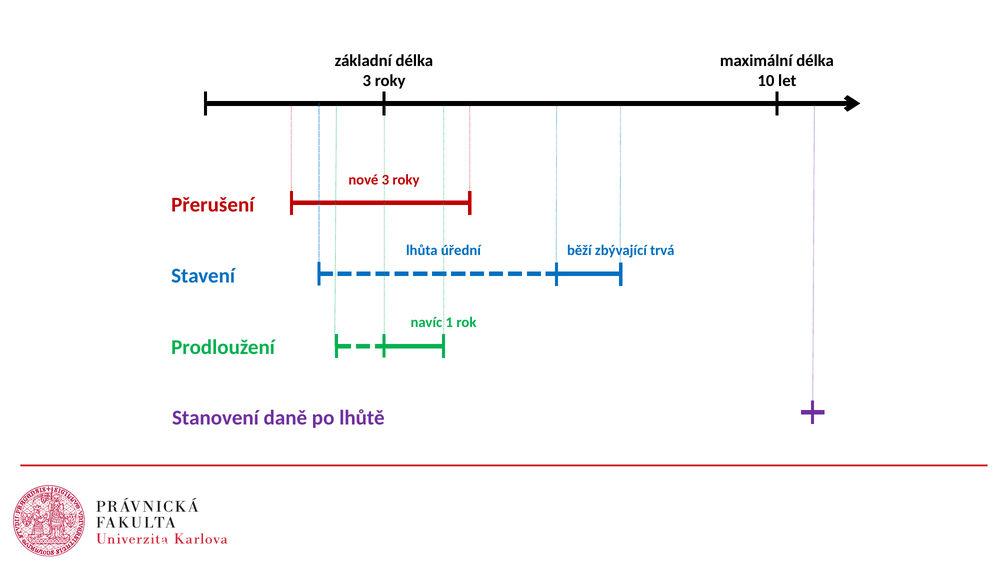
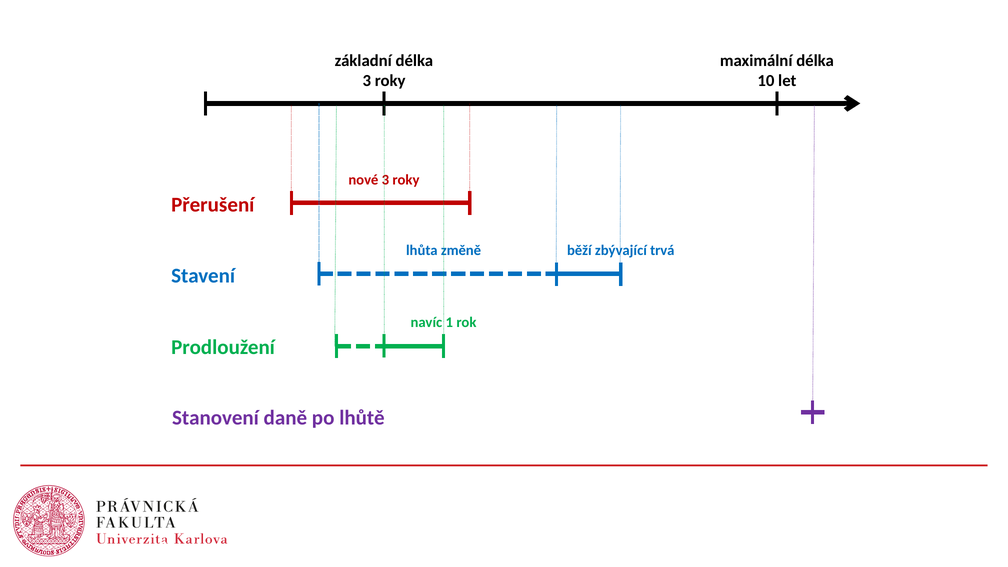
úřední: úřední -> změně (461, 250)
